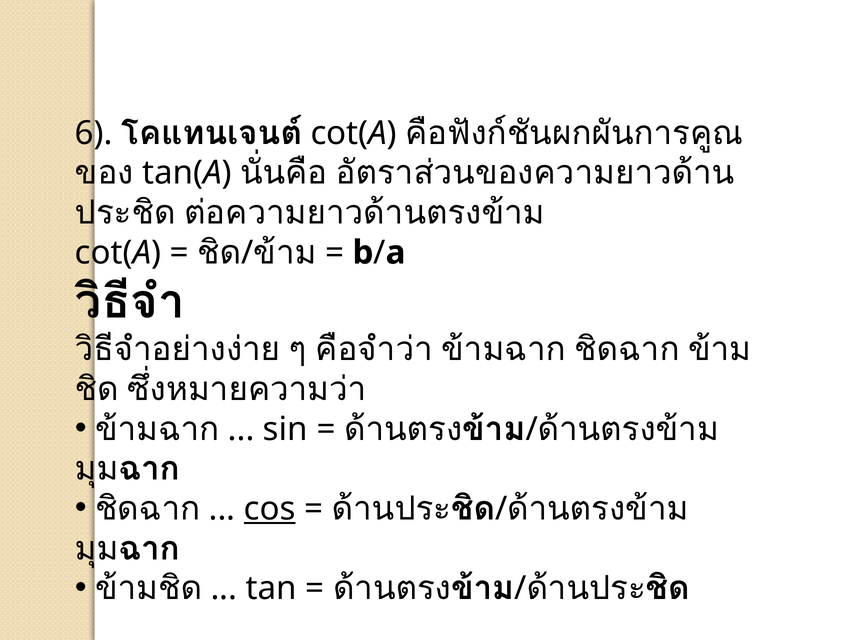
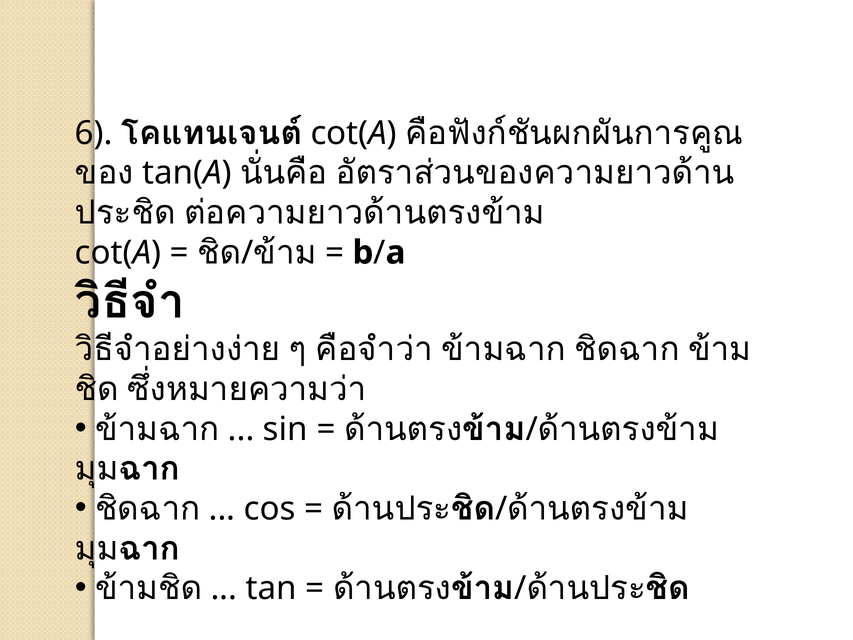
cos underline: present -> none (270, 509)
